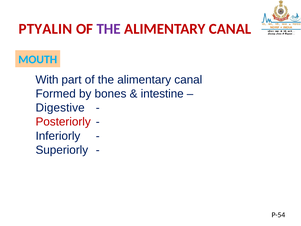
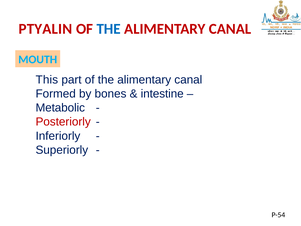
THE colour: purple -> blue (109, 29)
With: With -> This (47, 80)
Digestive: Digestive -> Metabolic (60, 108)
